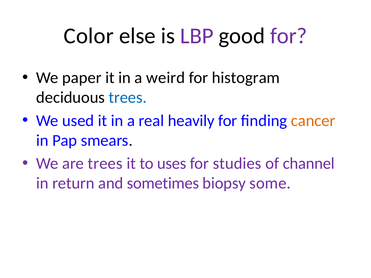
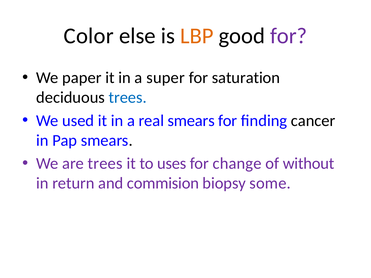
LBP colour: purple -> orange (197, 36)
weird: weird -> super (166, 78)
histogram: histogram -> saturation (246, 78)
real heavily: heavily -> smears (191, 121)
cancer colour: orange -> black (313, 121)
studies: studies -> change (237, 164)
channel: channel -> without (309, 164)
sometimes: sometimes -> commision (163, 183)
